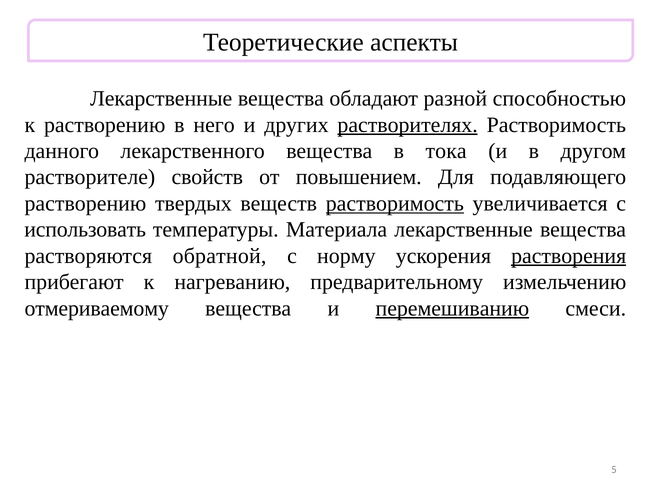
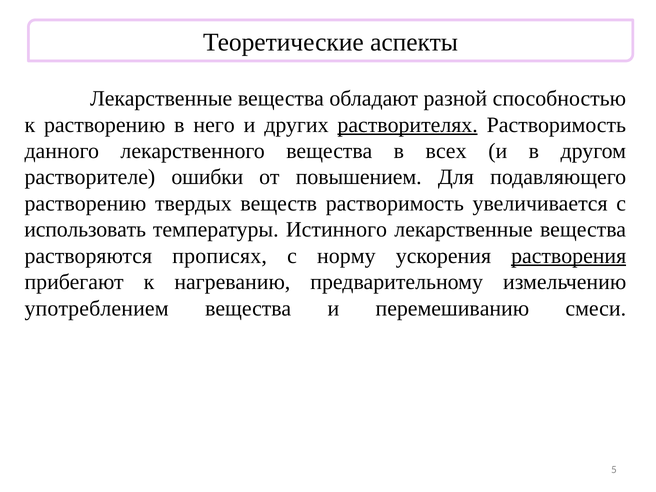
тока: тока -> всех (446, 151)
свойств: свойств -> ошибки (207, 177)
растворимость underline: present -> none (395, 204)
Материала: Материала -> Истинного (336, 230)
обратной: обратной -> прописях (220, 256)
отмериваемому: отмериваемому -> употреблением (97, 308)
перемешиванию underline: present -> none (452, 308)
